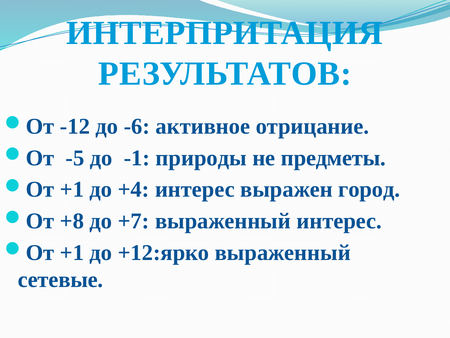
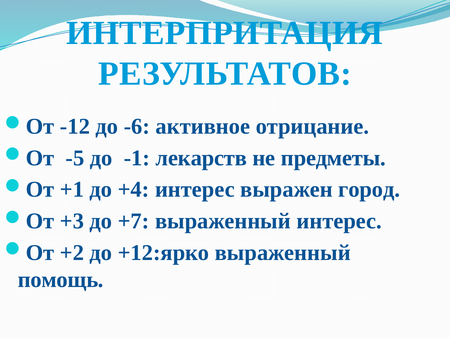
природы: природы -> лекарств (201, 158)
+8: +8 -> +3 (72, 221)
+1: +1 -> +2 (72, 252)
сетевые: сетевые -> помощь (61, 279)
